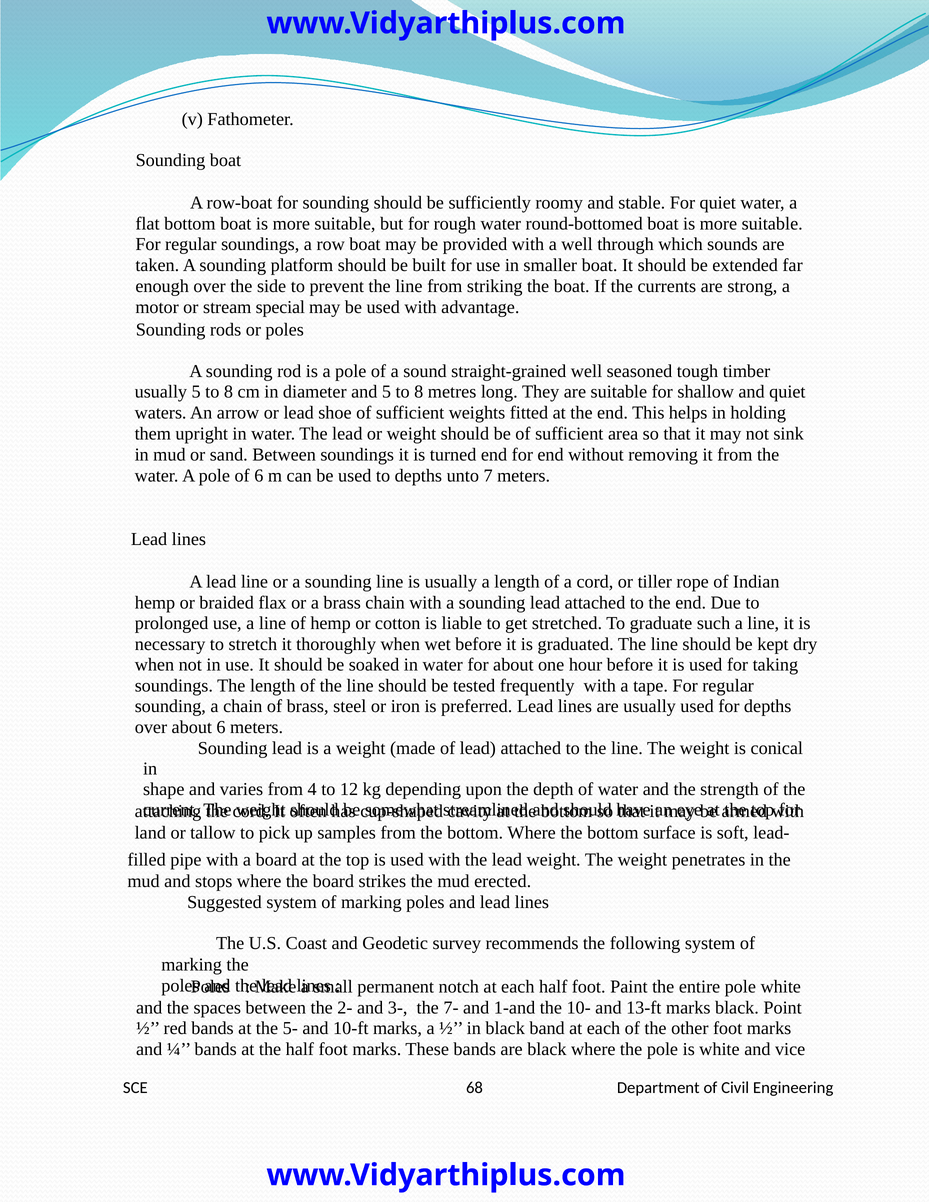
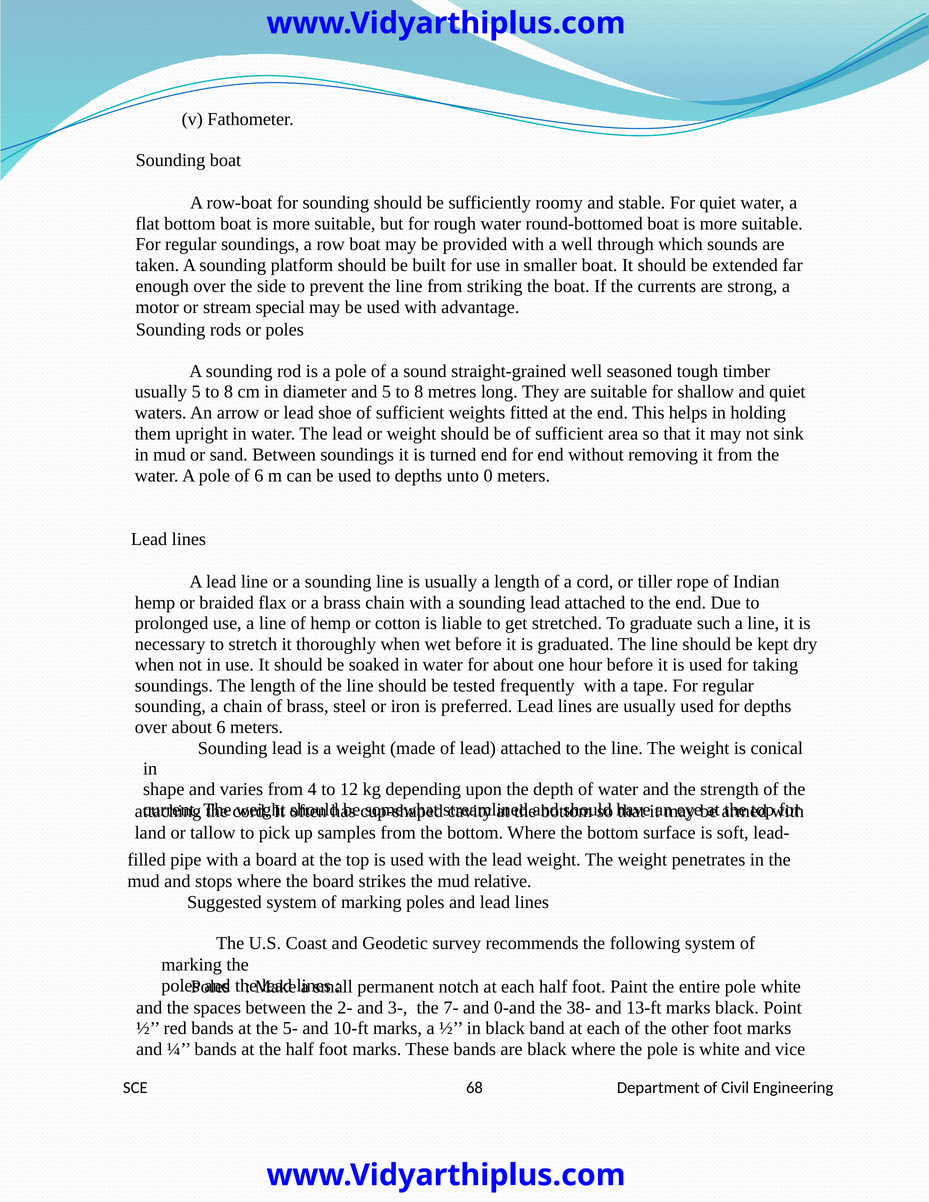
7: 7 -> 0 (488, 476)
erected: erected -> relative (503, 881)
1-and: 1-and -> 0-and (515, 1008)
10-: 10- -> 38- (579, 1008)
